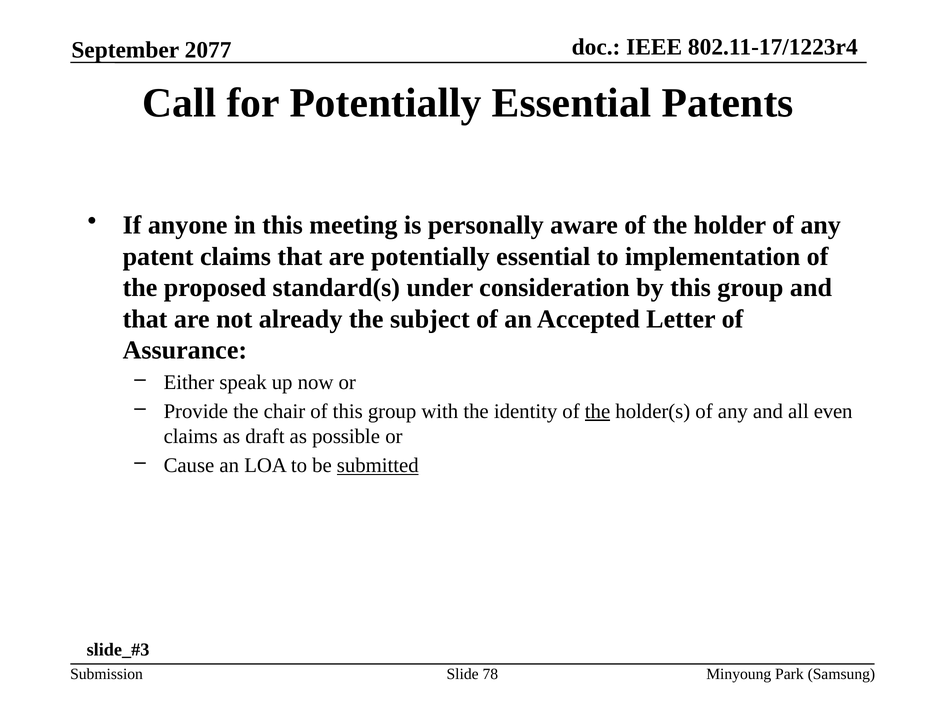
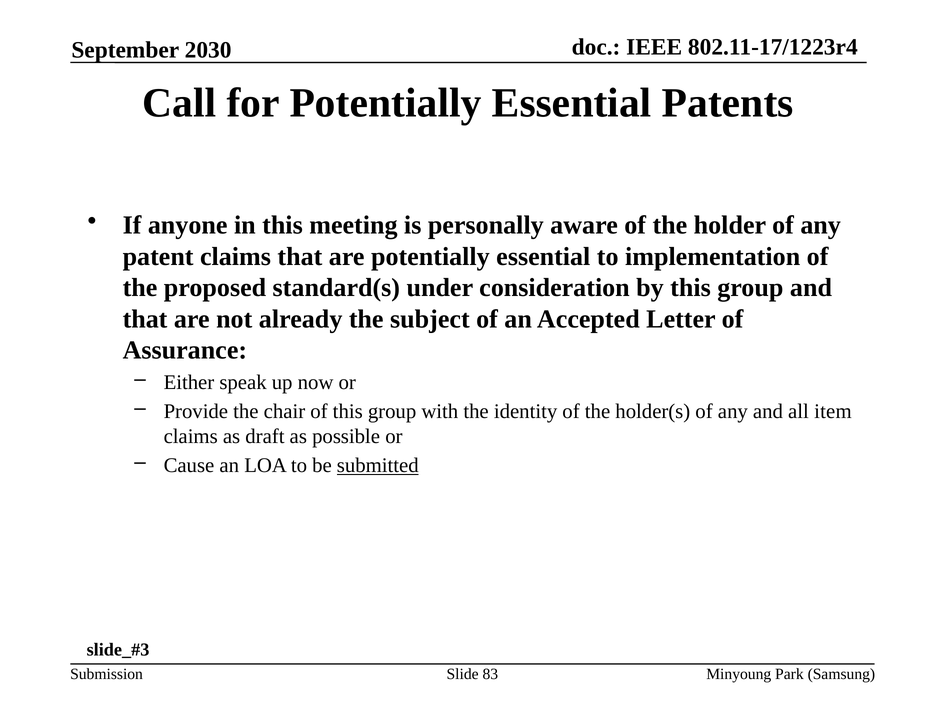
2077: 2077 -> 2030 (208, 50)
the underline: present -> none (598, 411)
even: even -> item (833, 411)
78: 78 -> 83 (490, 674)
